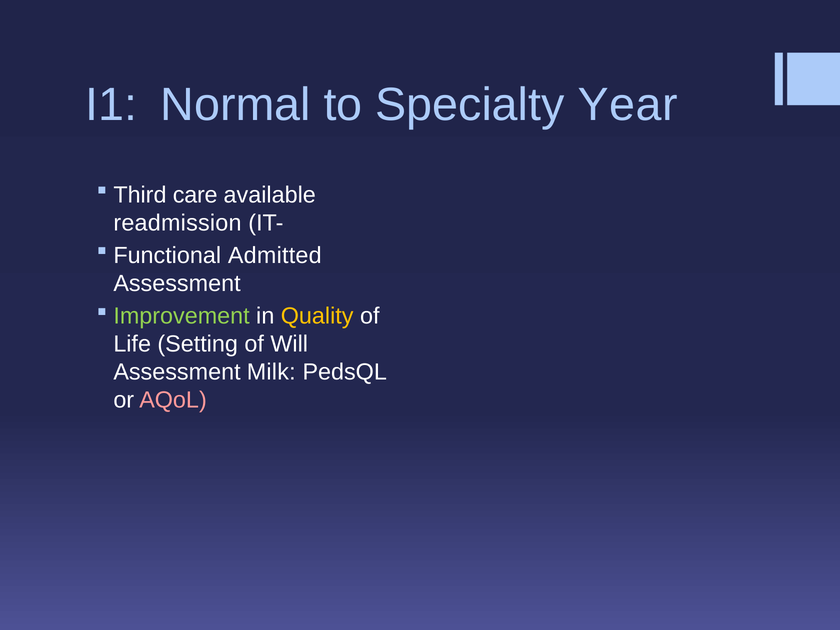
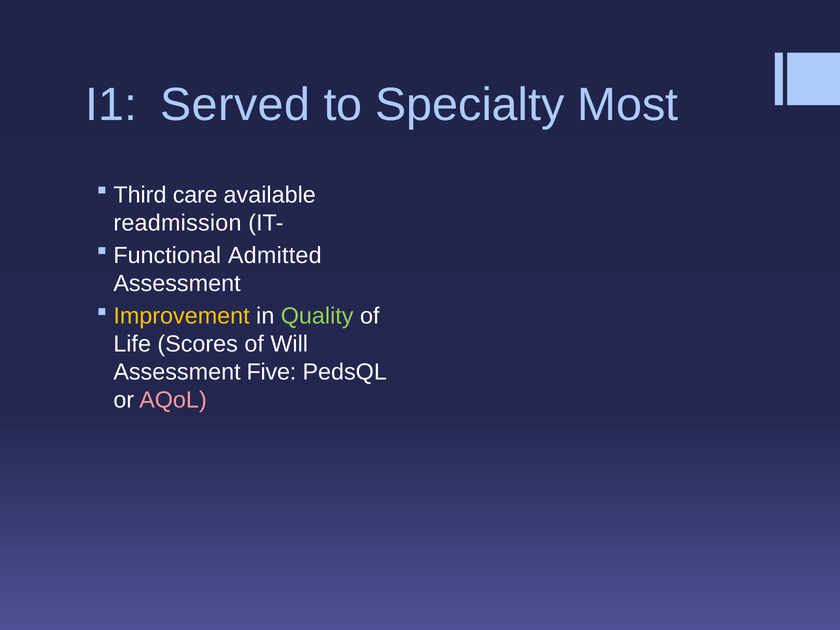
Normal: Normal -> Served (235, 105)
Year: Year -> Most (628, 105)
Improvement colour: light green -> yellow (182, 316)
Quality colour: yellow -> light green (317, 316)
Setting: Setting -> Scores (198, 344)
Milk: Milk -> Five (271, 372)
